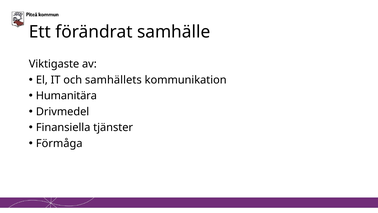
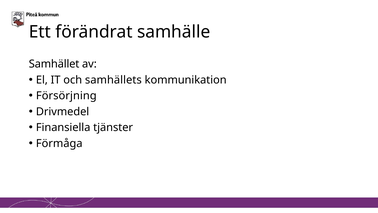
Viktigaste: Viktigaste -> Samhället (54, 64)
Humanitära: Humanitära -> Försörjning (66, 96)
